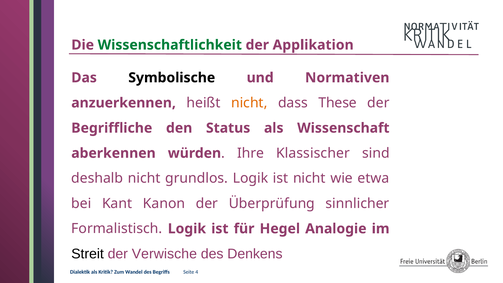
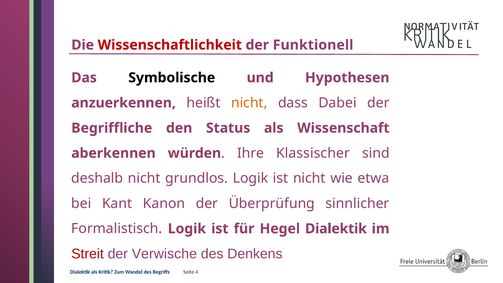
Wissenschaftlichkeit colour: green -> red (170, 45)
Applikation: Applikation -> Funktionell (313, 45)
Normativen: Normativen -> Hypothesen (347, 78)
These: These -> Dabei (338, 103)
Hegel Analogie: Analogie -> Dialektik (336, 229)
Streit colour: black -> red (88, 254)
